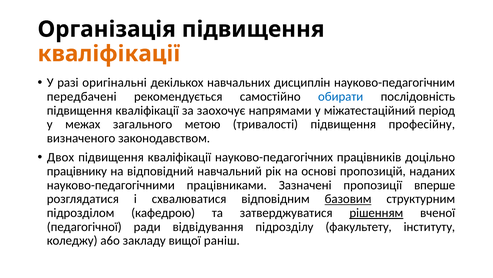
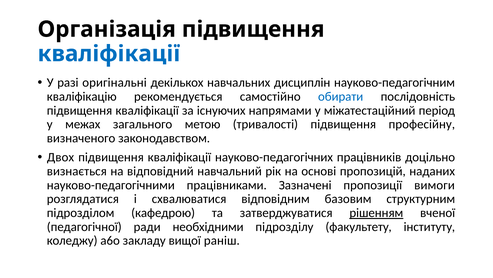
кваліфікації colour: orange -> blue (109, 54)
передбачені: передбачені -> кваліфікацію (82, 96)
заохочує: заохочує -> існуючих (221, 110)
працівнику: працівнику -> визнається (77, 171)
вперше: вперше -> вимоги (435, 185)
базовим underline: present -> none (348, 199)
відвідування: відвідування -> необхідними (208, 226)
